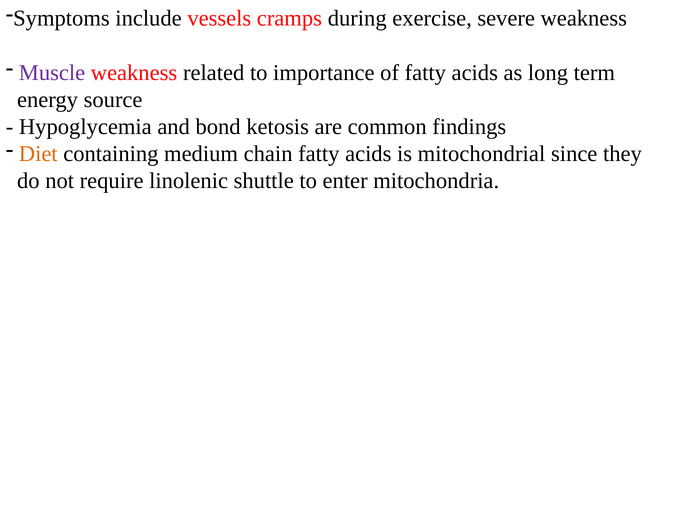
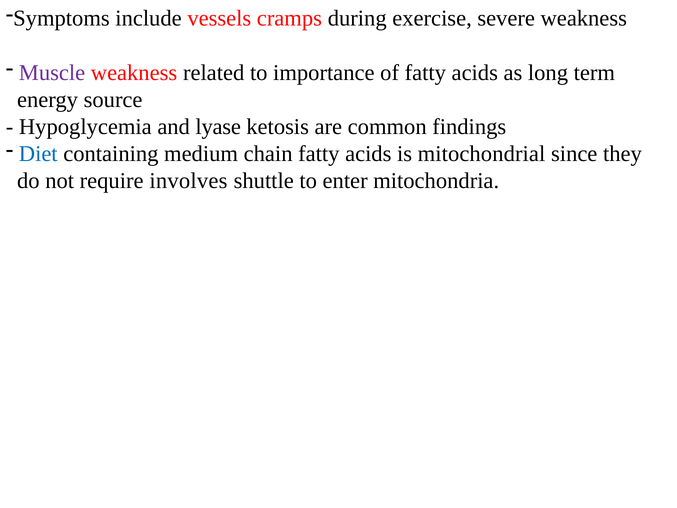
bond: bond -> lyase (218, 127)
Diet colour: orange -> blue (38, 154)
linolenic: linolenic -> involves (188, 181)
